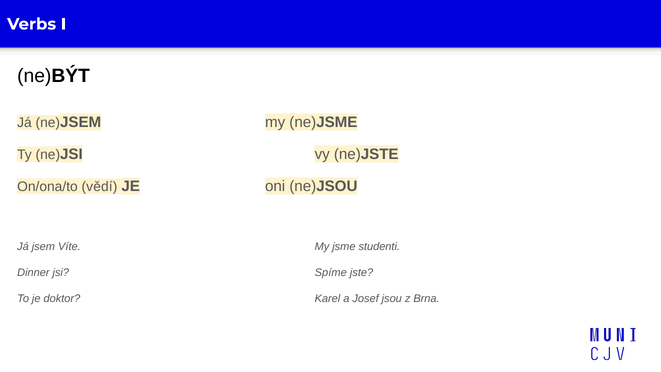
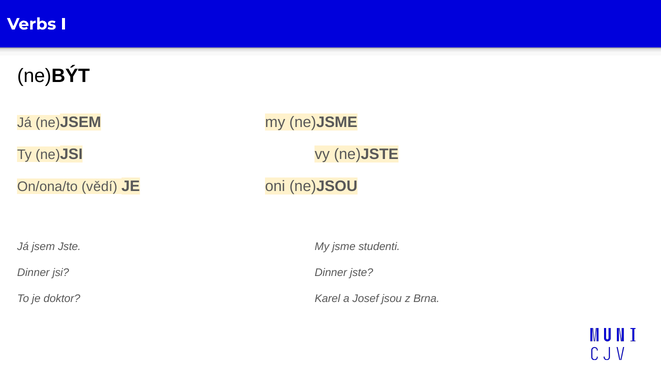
jsem Víte: Víte -> Jste (69, 246)
jsi Spíme: Spíme -> Dinner (331, 272)
